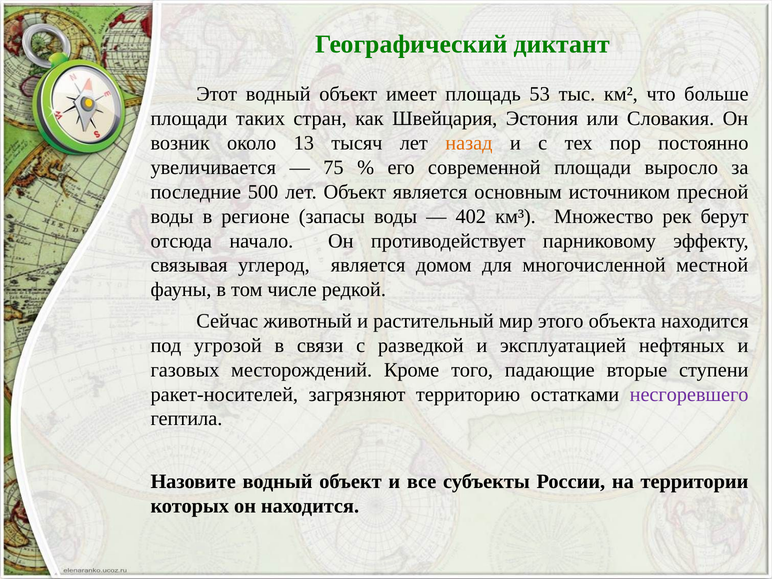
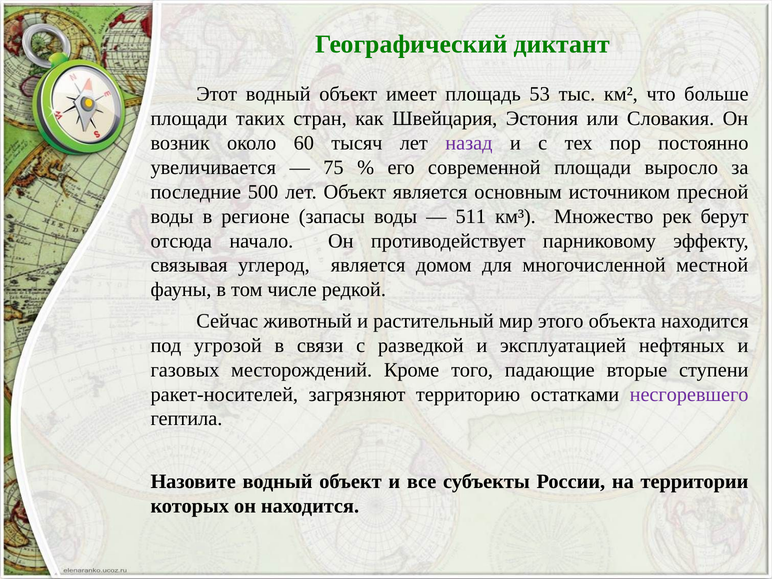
13: 13 -> 60 (304, 143)
назад colour: orange -> purple (469, 143)
402: 402 -> 511 (471, 216)
